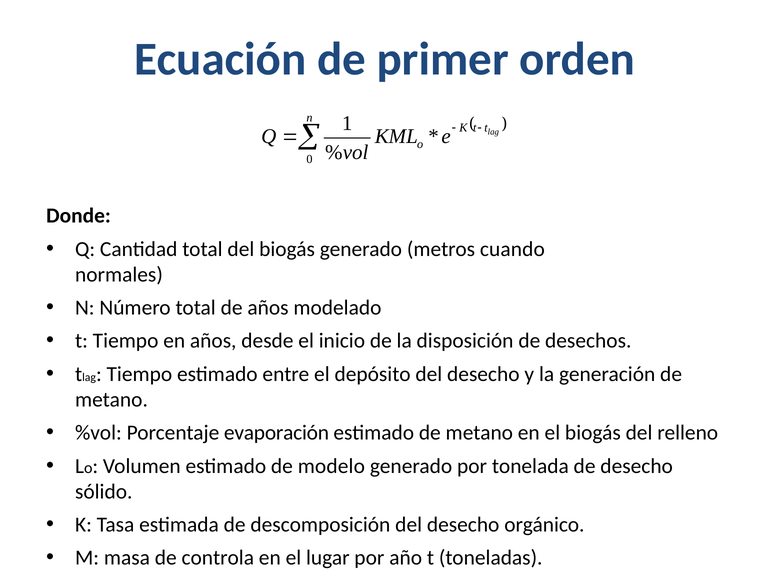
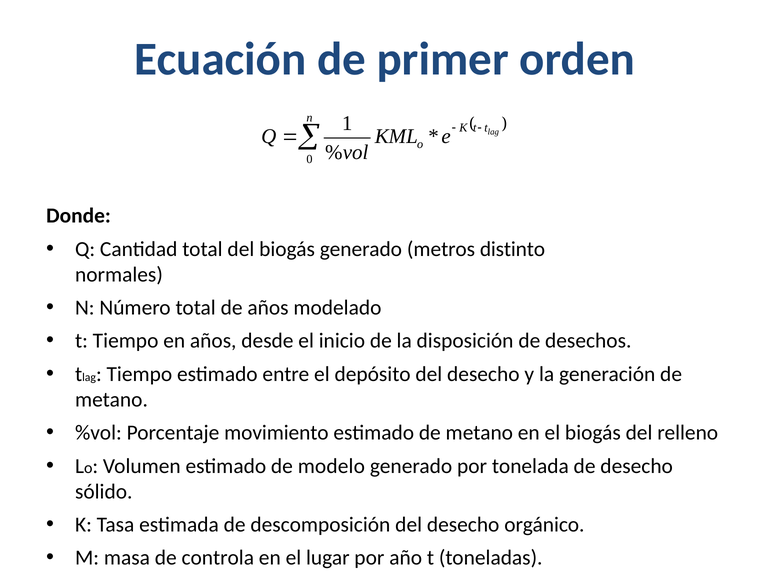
cuando: cuando -> distinto (513, 249)
evaporación: evaporación -> movimiento (276, 433)
